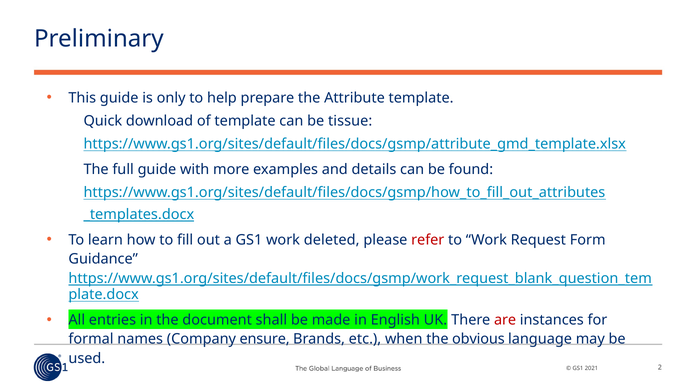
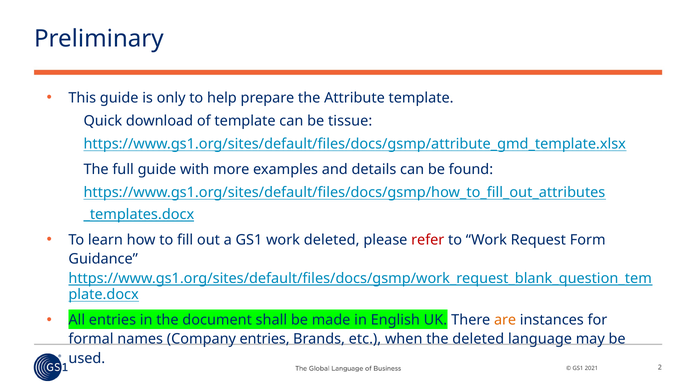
are colour: red -> orange (505, 321)
Company ensure: ensure -> entries (265, 340)
the obvious: obvious -> deleted (478, 340)
